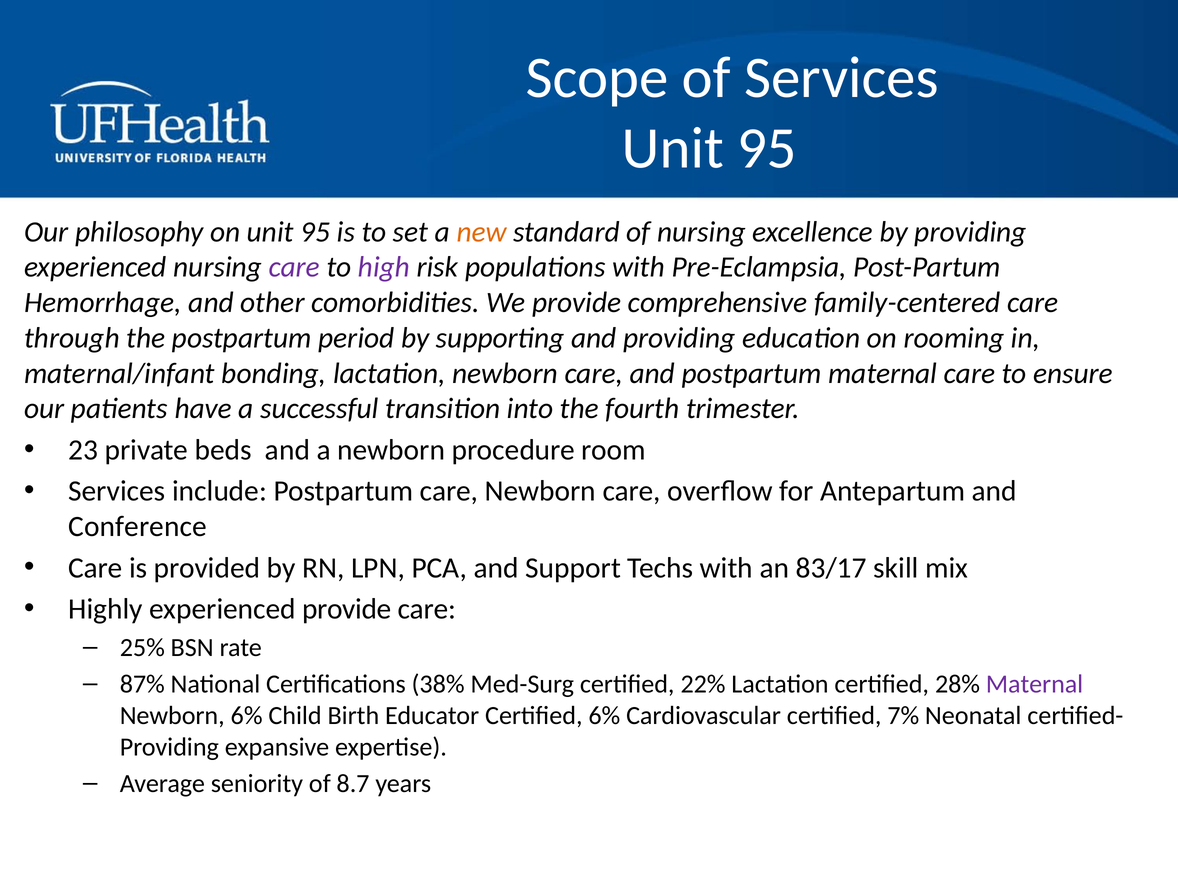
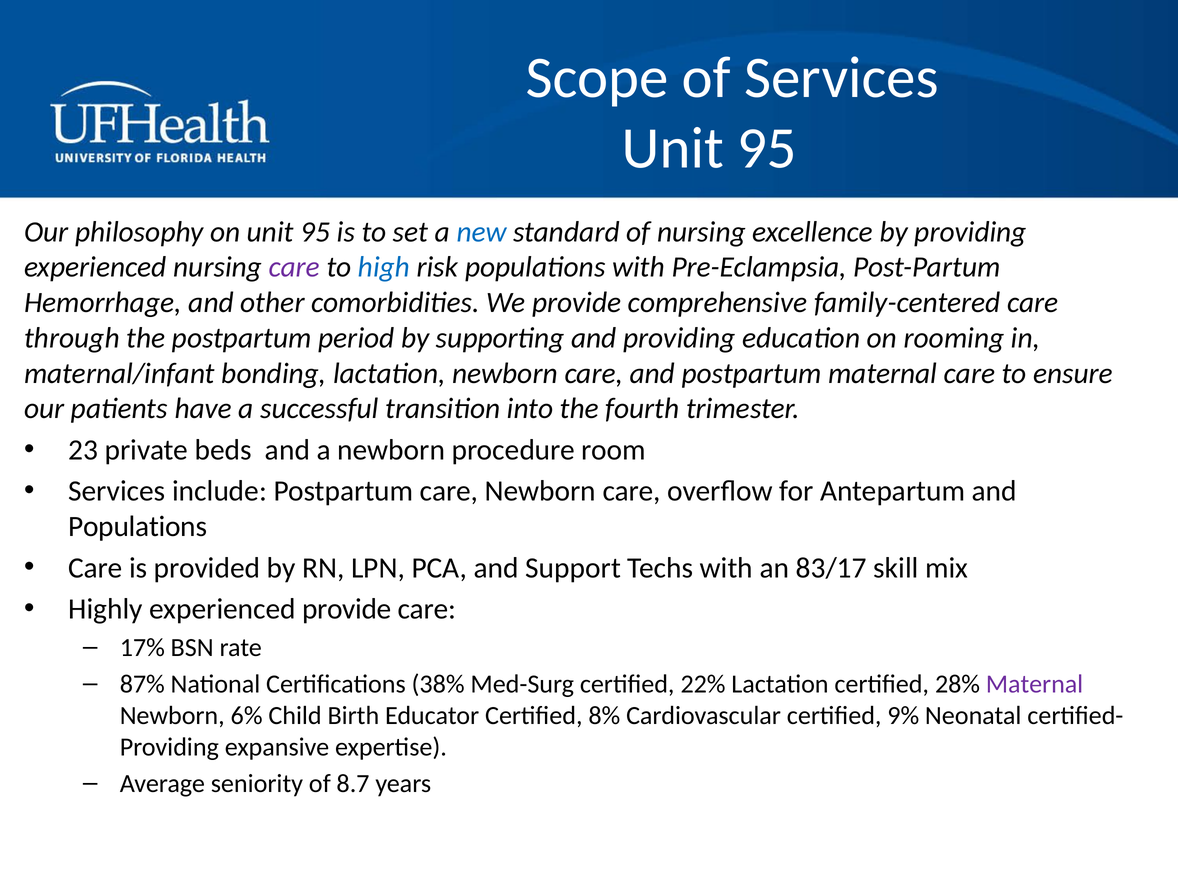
new colour: orange -> blue (482, 232)
high colour: purple -> blue (384, 267)
Conference: Conference -> Populations (138, 526)
25%: 25% -> 17% (142, 647)
Certified 6%: 6% -> 8% (604, 715)
7%: 7% -> 9% (903, 715)
